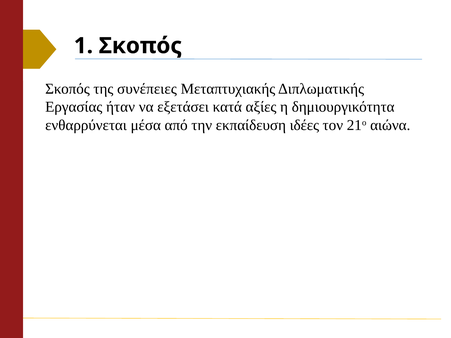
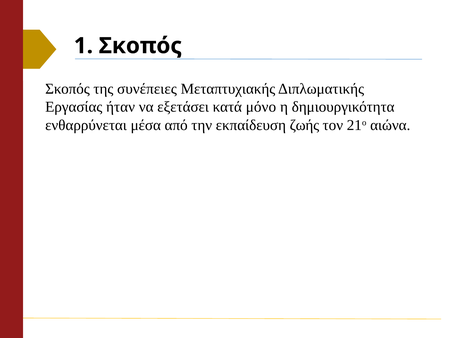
αξίες: αξίες -> μόνο (261, 107)
ιδέες: ιδέες -> ζωής (304, 125)
